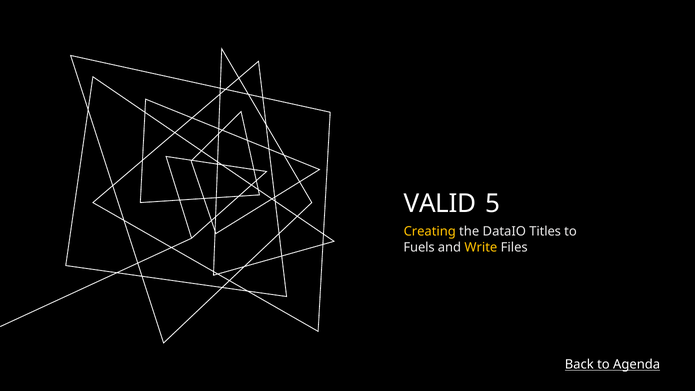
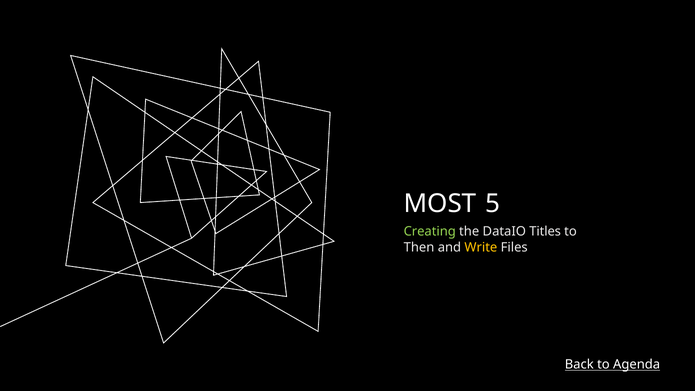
VALID: VALID -> MOST (440, 203)
Creating colour: yellow -> light green (430, 232)
Fuels: Fuels -> Then (419, 247)
